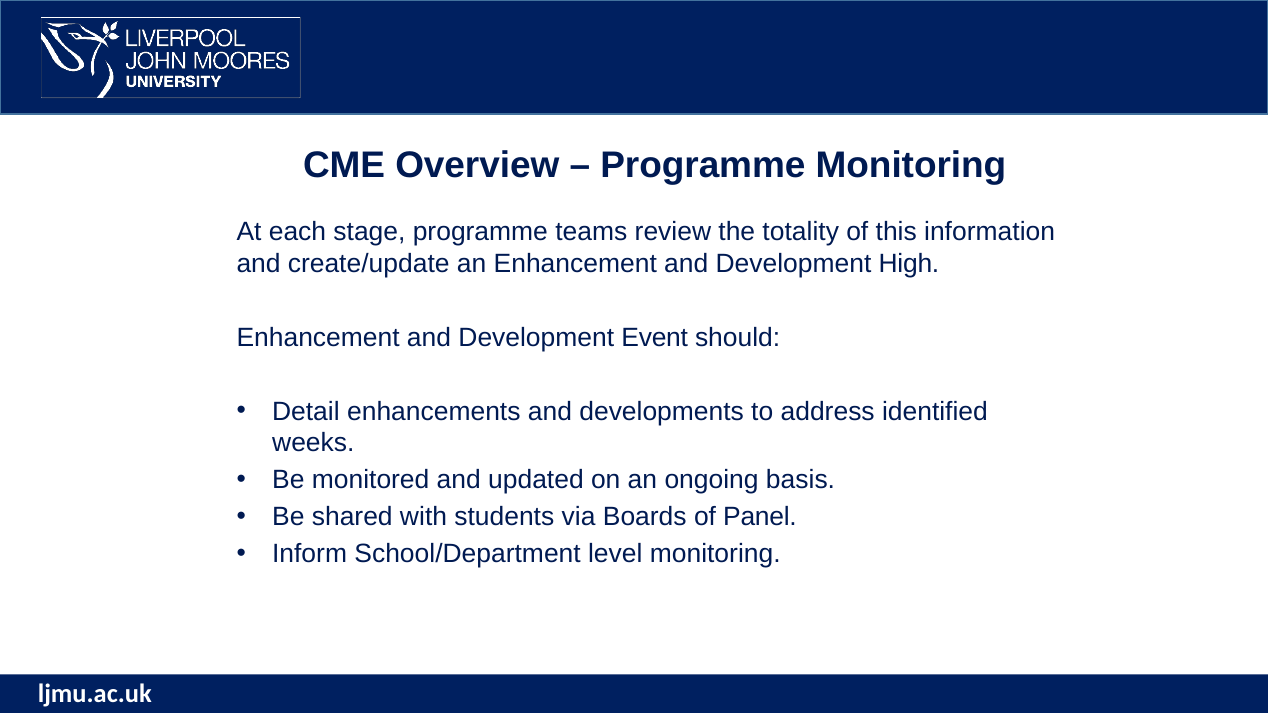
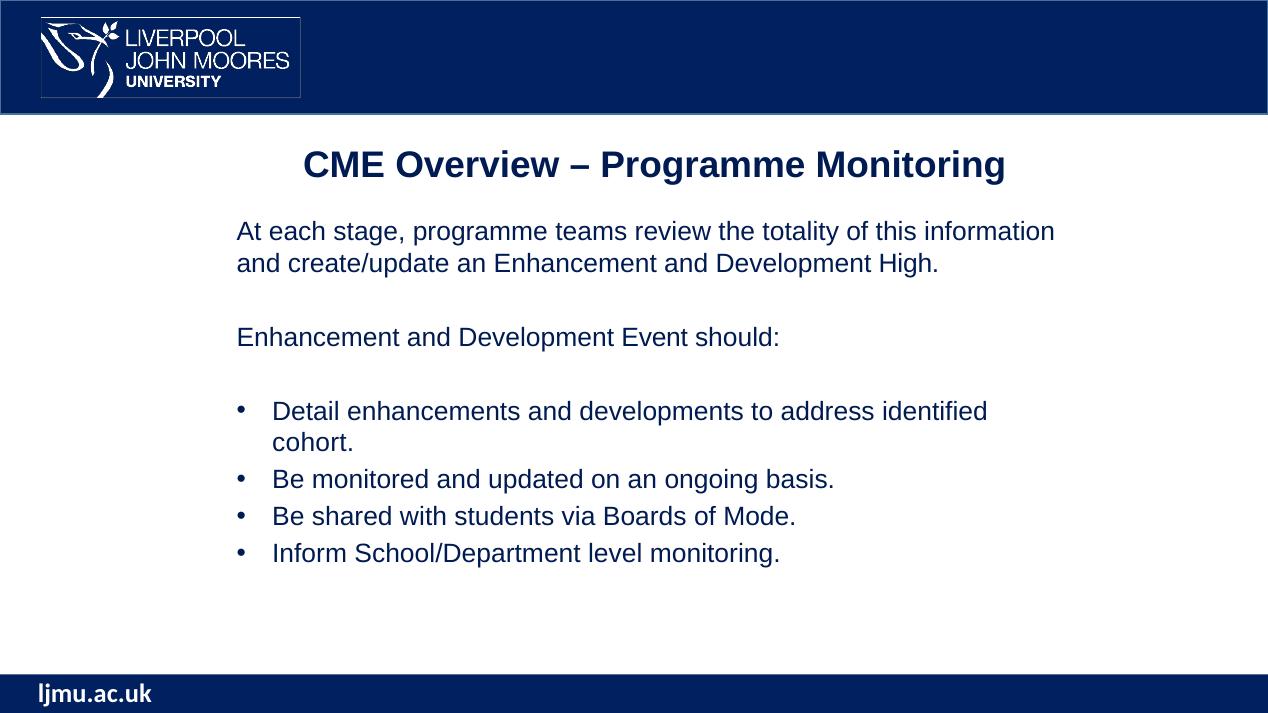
weeks: weeks -> cohort (313, 443)
Panel: Panel -> Mode (760, 517)
